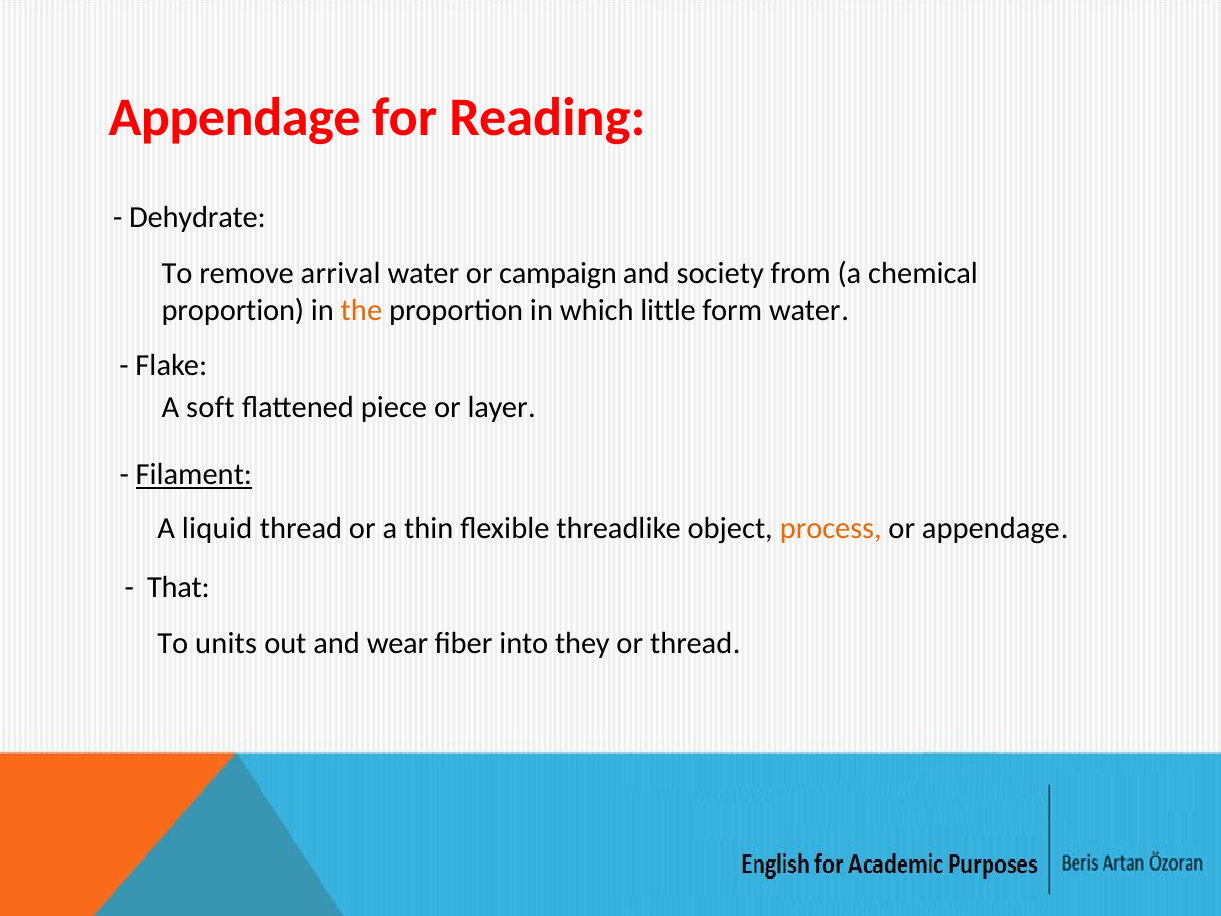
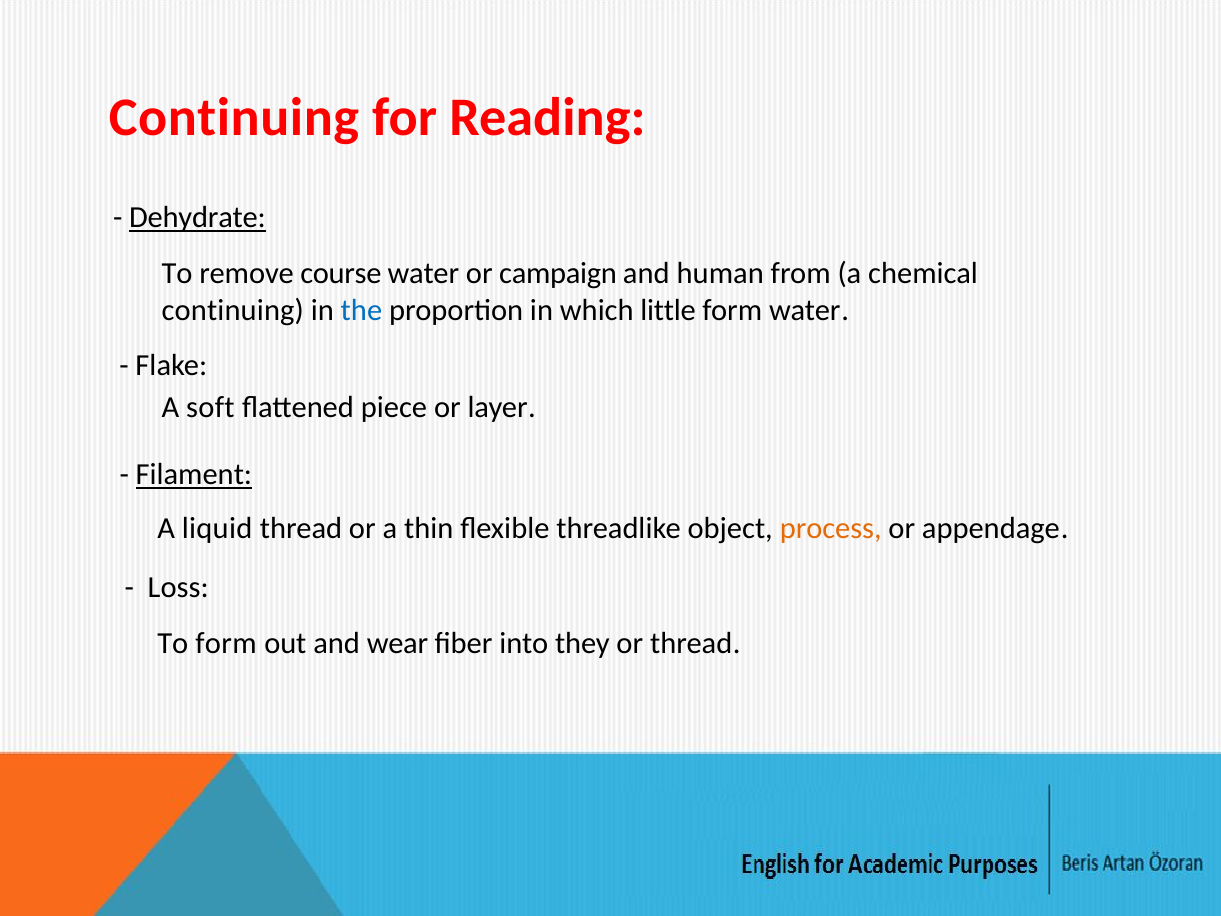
Appendage: Appendage -> Continuing (234, 118)
Dehydrate underline: none -> present (197, 218)
arrival: arrival -> course (341, 274)
society: society -> human (720, 274)
proportion: proportion -> continuing (233, 310)
the colour: orange -> blue (361, 310)
That: That -> Loss (178, 587)
To units: units -> form (226, 643)
